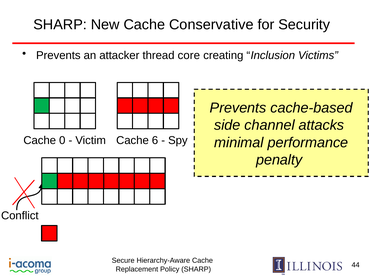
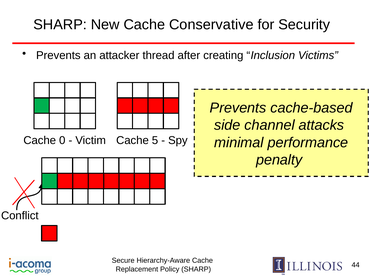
core: core -> after (189, 55)
6: 6 -> 5 (155, 140)
